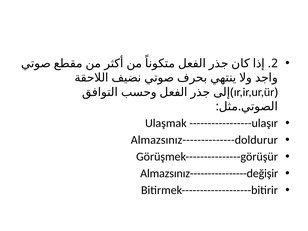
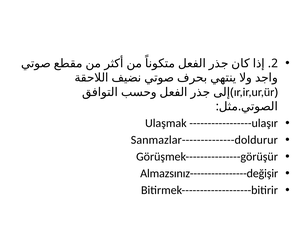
Almazsınız--------------doldurur: Almazsınız--------------doldurur -> Sanmazlar--------------doldurur (204, 140)
